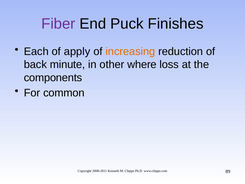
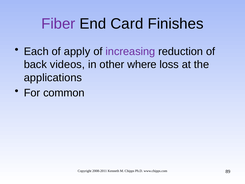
Puck: Puck -> Card (127, 24)
increasing colour: orange -> purple (130, 51)
minute: minute -> videos (67, 64)
components: components -> applications (53, 78)
